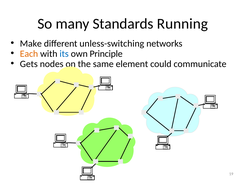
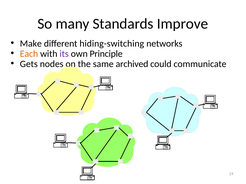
Running: Running -> Improve (183, 24)
unless-switching: unless-switching -> hiding-switching (112, 44)
its colour: blue -> purple (64, 54)
element: element -> archived (132, 64)
